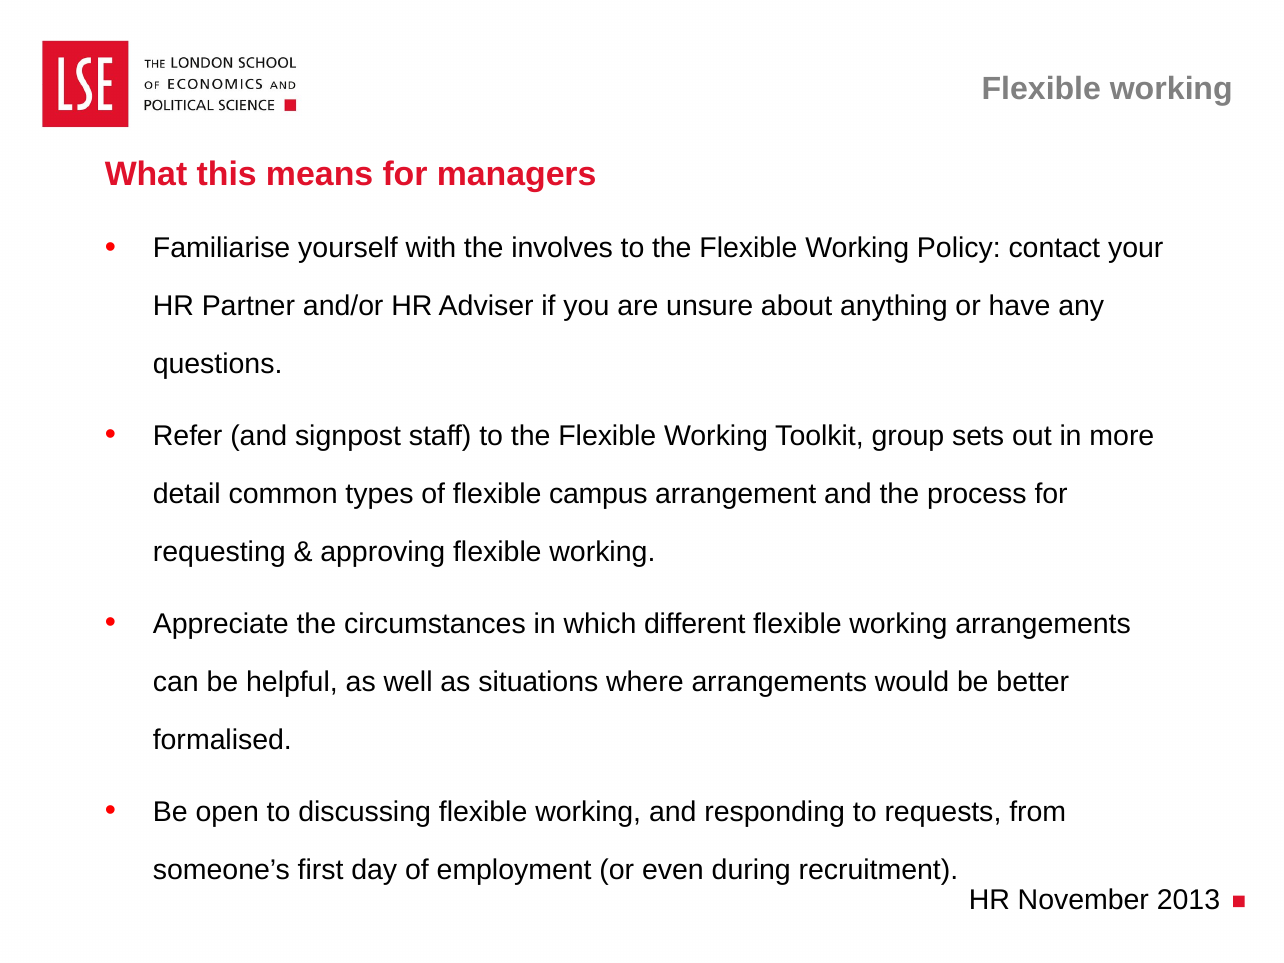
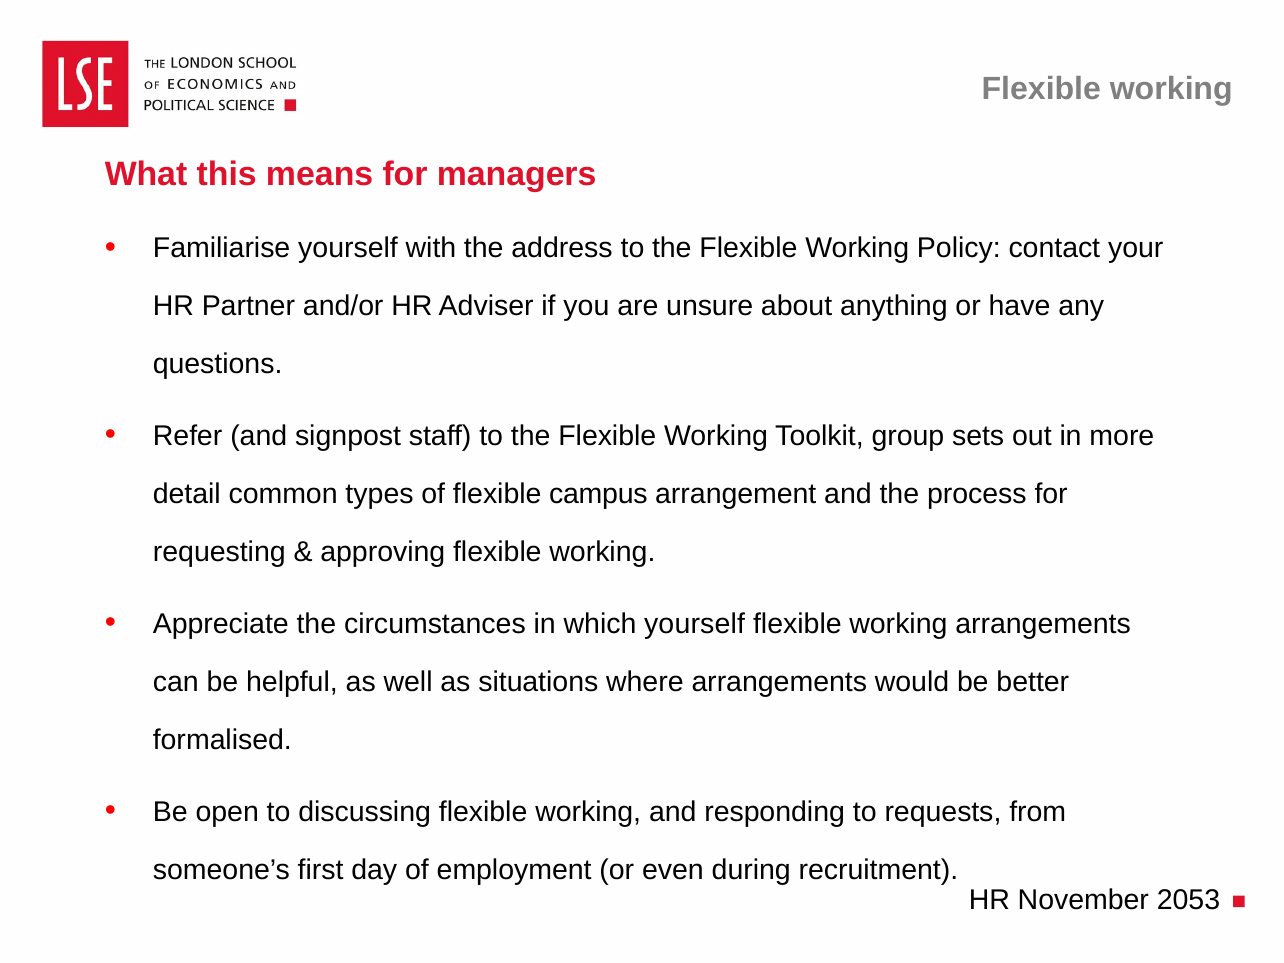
involves: involves -> address (562, 248)
which different: different -> yourself (695, 624)
2013: 2013 -> 2053 (1188, 901)
